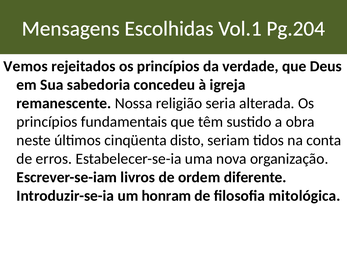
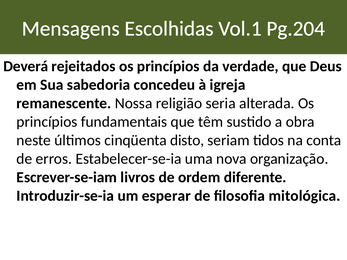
Vemos: Vemos -> Deverá (26, 66)
honram: honram -> esperar (166, 196)
